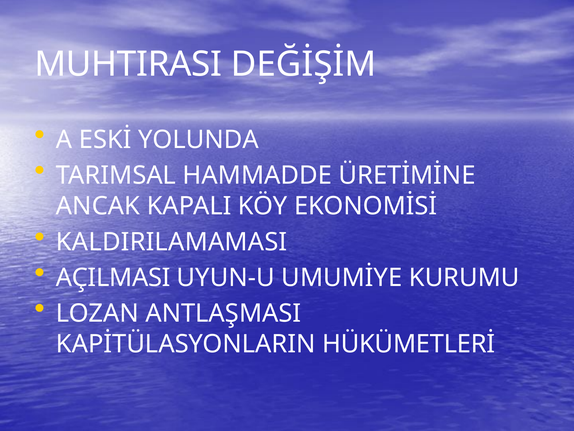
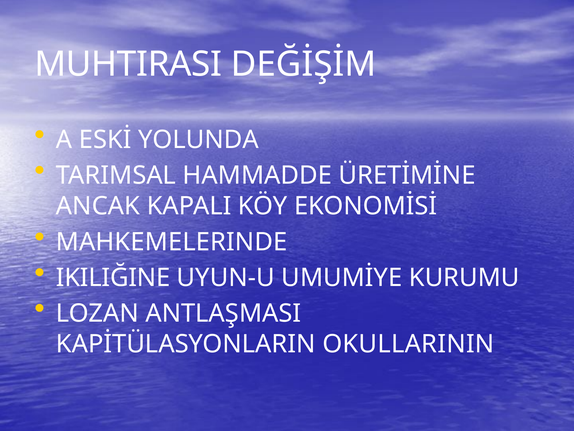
KALDIRILAMAMASI: KALDIRILAMAMASI -> MAHKEMELERINDE (172, 242)
AÇILMASI: AÇILMASI -> IKILIĞINE (113, 277)
HÜKÜMETLERİ: HÜKÜMETLERİ -> OKULLARININ (408, 344)
